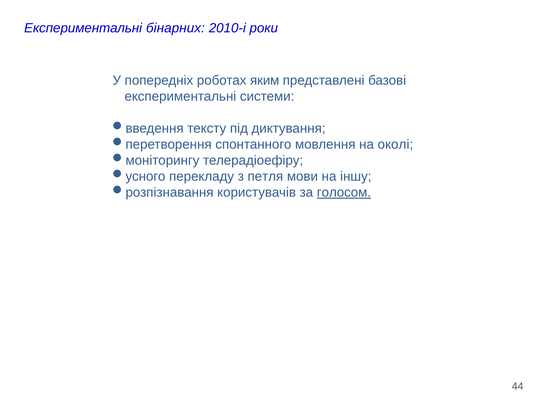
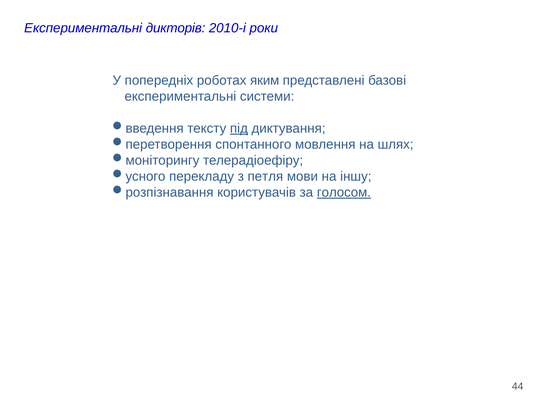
бінарних: бінарних -> дикторів (176, 28)
під underline: none -> present (239, 128)
околі: околі -> шлях (396, 144)
